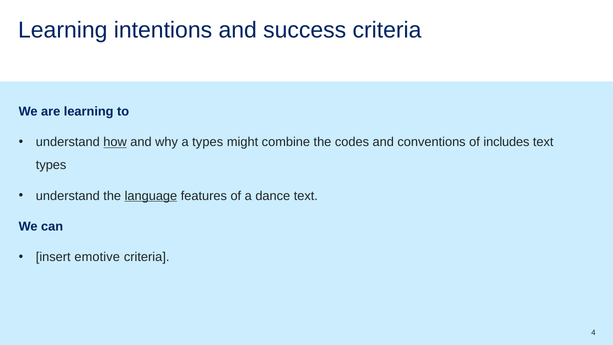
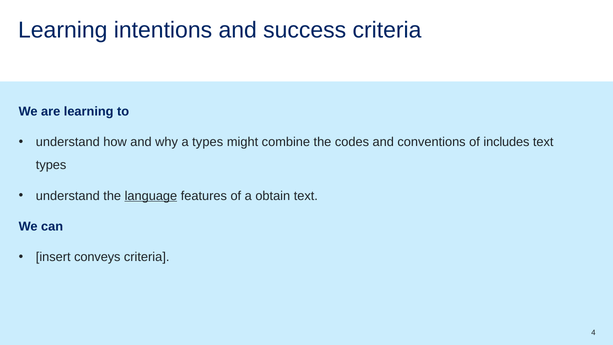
how underline: present -> none (115, 142)
dance: dance -> obtain (273, 196)
emotive: emotive -> conveys (97, 257)
